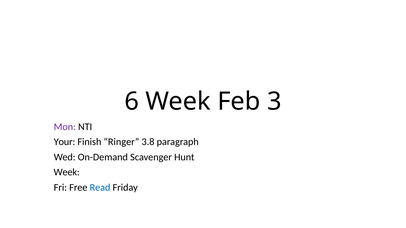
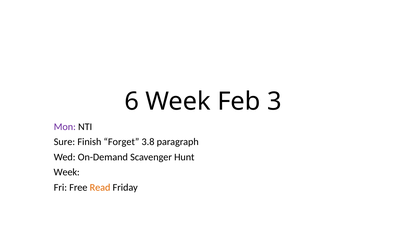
Your: Your -> Sure (64, 142)
Ringer: Ringer -> Forget (121, 142)
Read colour: blue -> orange (100, 188)
